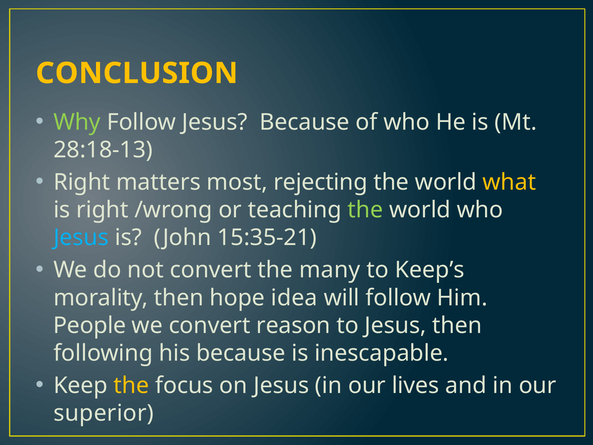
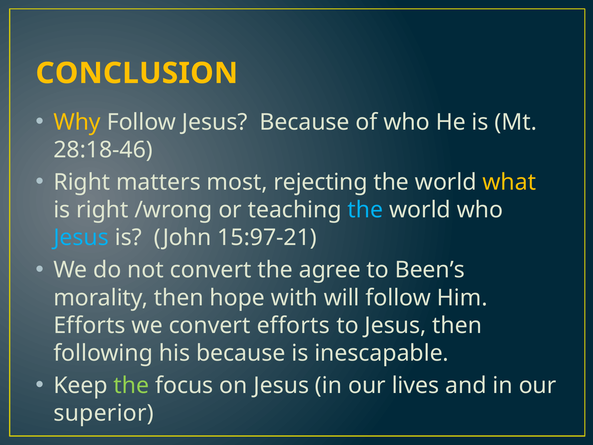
Why colour: light green -> yellow (77, 122)
28:18-13: 28:18-13 -> 28:18-46 (103, 150)
the colour: light green -> light blue (365, 210)
15:35-21: 15:35-21 -> 15:97-21 (267, 238)
many: many -> agree (330, 270)
Keep’s: Keep’s -> Been’s (430, 270)
idea: idea -> with (294, 298)
People: People -> Efforts (89, 325)
convert reason: reason -> efforts (293, 325)
the colour: yellow -> light green (131, 385)
